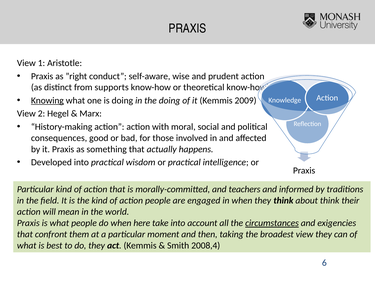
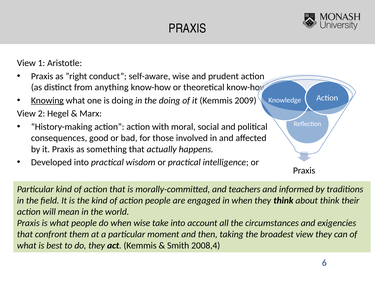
supports: supports -> anything (112, 87)
when here: here -> wise (142, 223)
circumstances underline: present -> none (272, 223)
